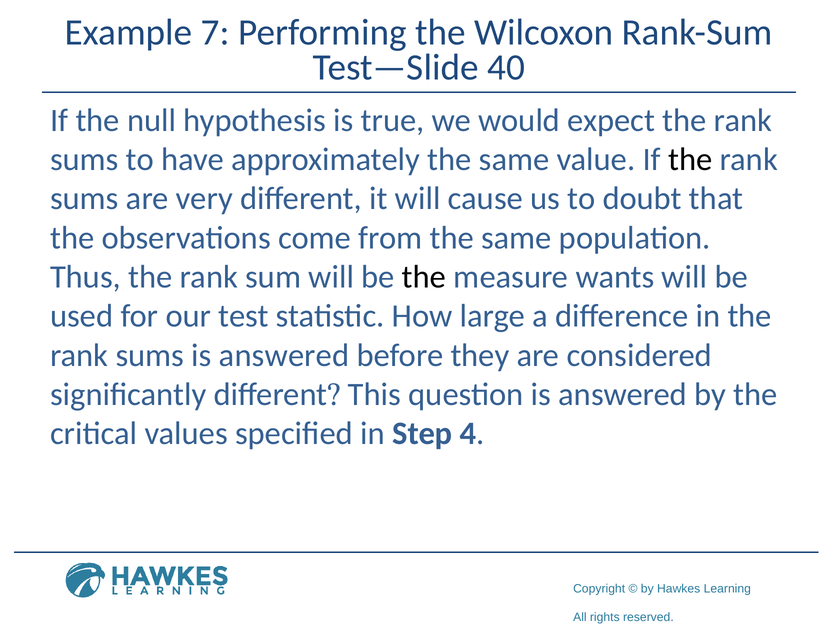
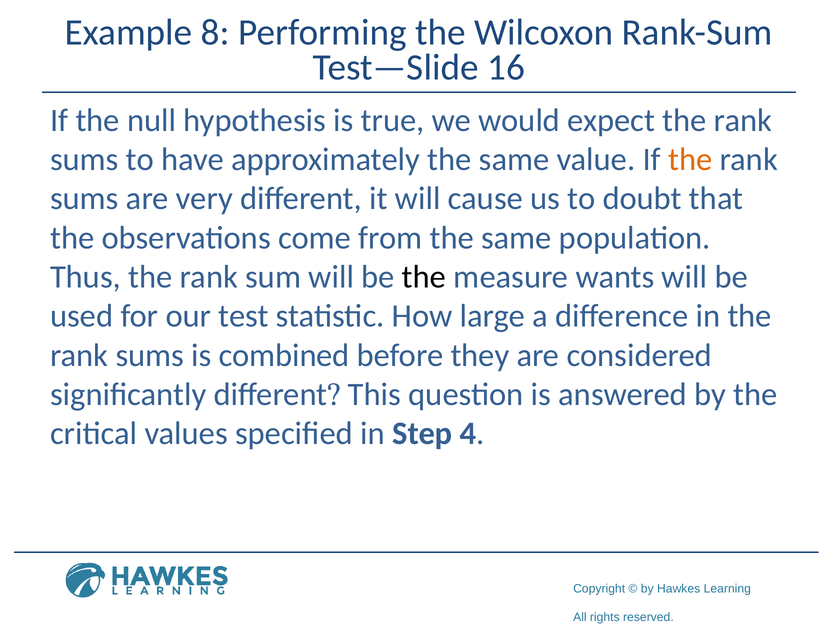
7: 7 -> 8 (215, 33)
40: 40 -> 16 (506, 68)
the colour: black -> orange (690, 159)
sums is answered: answered -> combined (284, 355)
